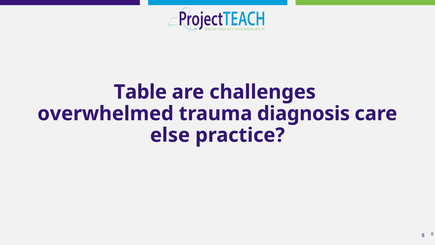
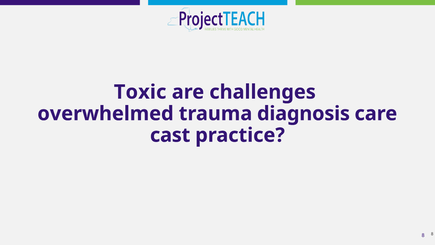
Table: Table -> Toxic (140, 92)
else: else -> cast (170, 135)
